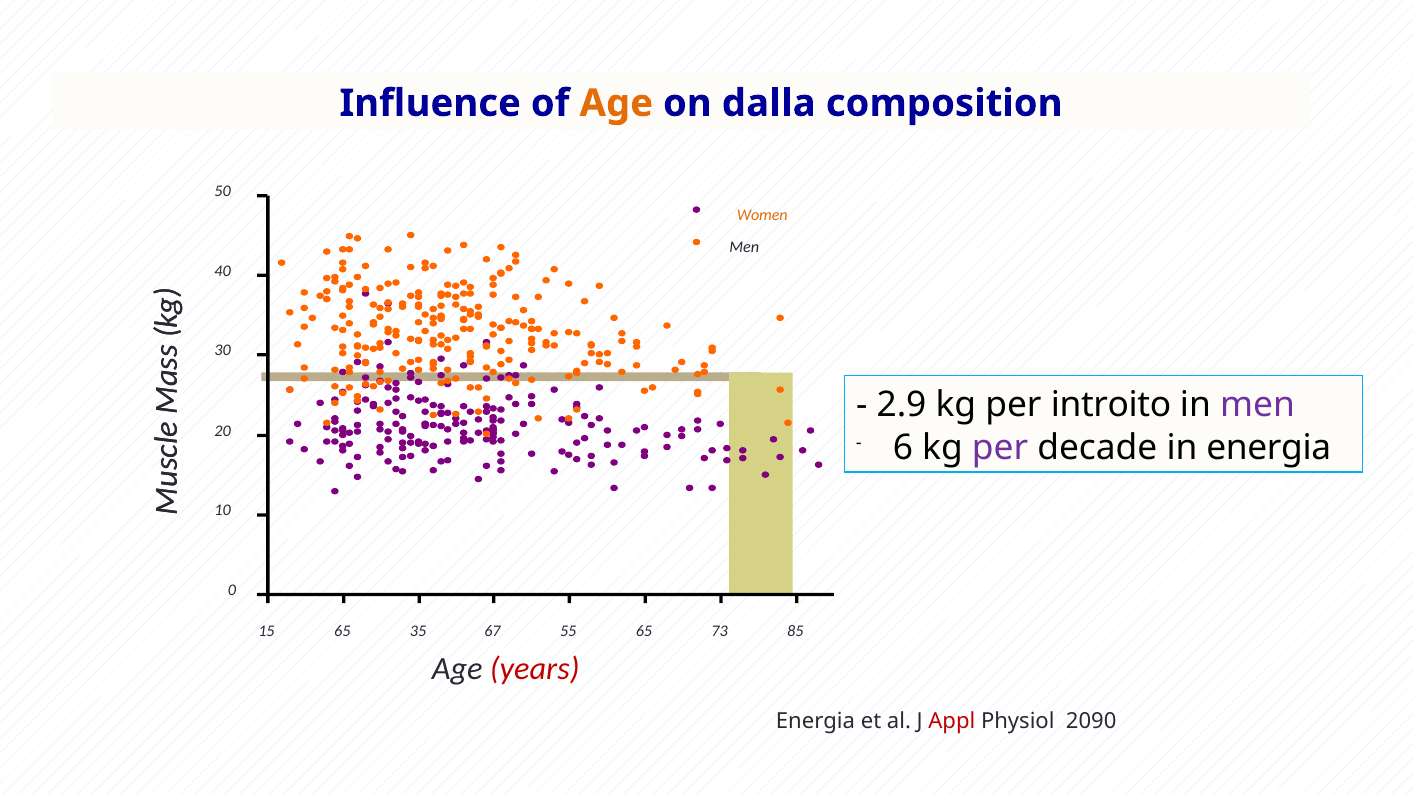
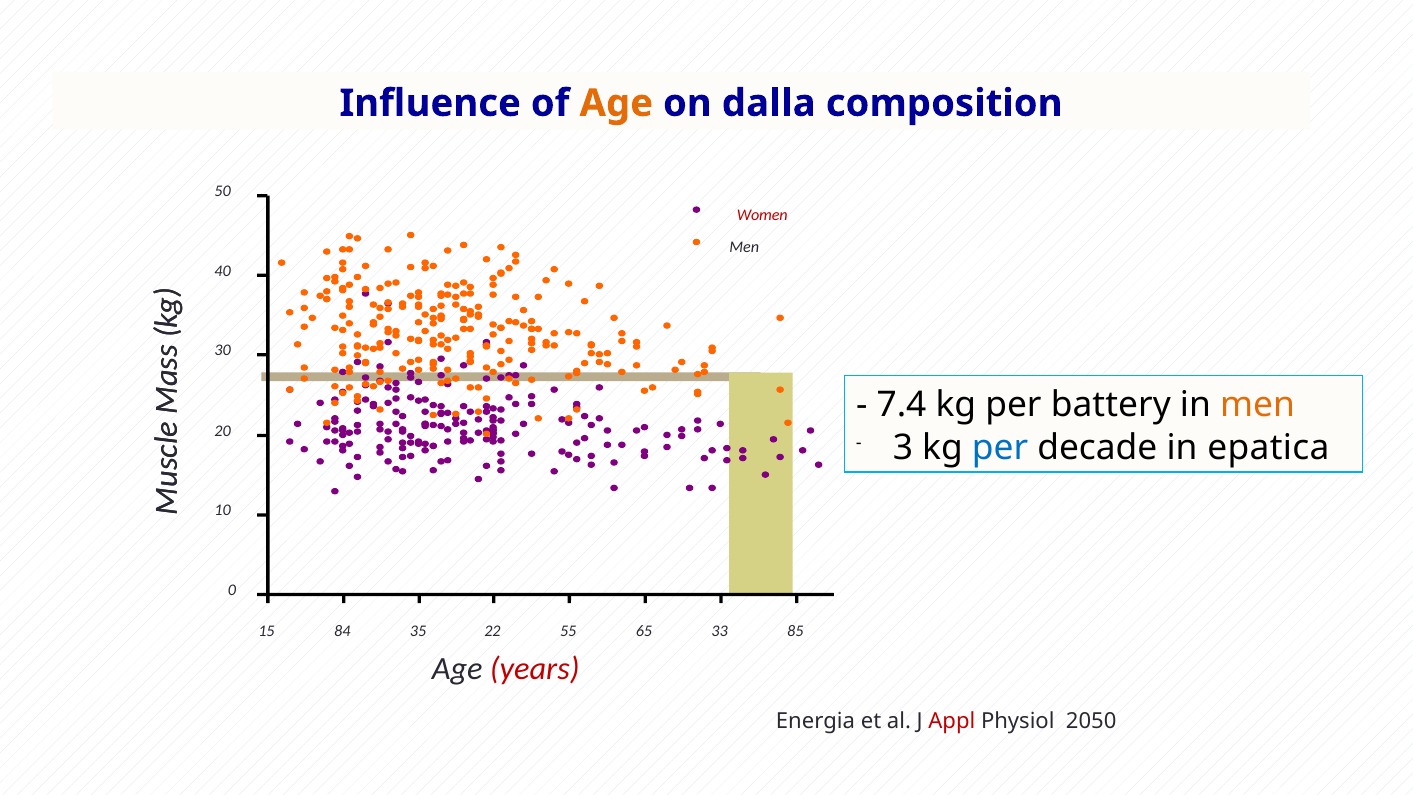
Women colour: orange -> red (762, 215)
2.9: 2.9 -> 7.4 (902, 405)
introito: introito -> battery (1111, 405)
men colour: purple -> orange (1258, 405)
6: 6 -> 3 (903, 447)
per colour: purple -> blue (1000, 447)
in energia: energia -> epatica (1268, 447)
15 65: 65 -> 84 (342, 631)
67: 67 -> 22 (492, 631)
73: 73 -> 33 (720, 631)
2090: 2090 -> 2050 (1091, 721)
